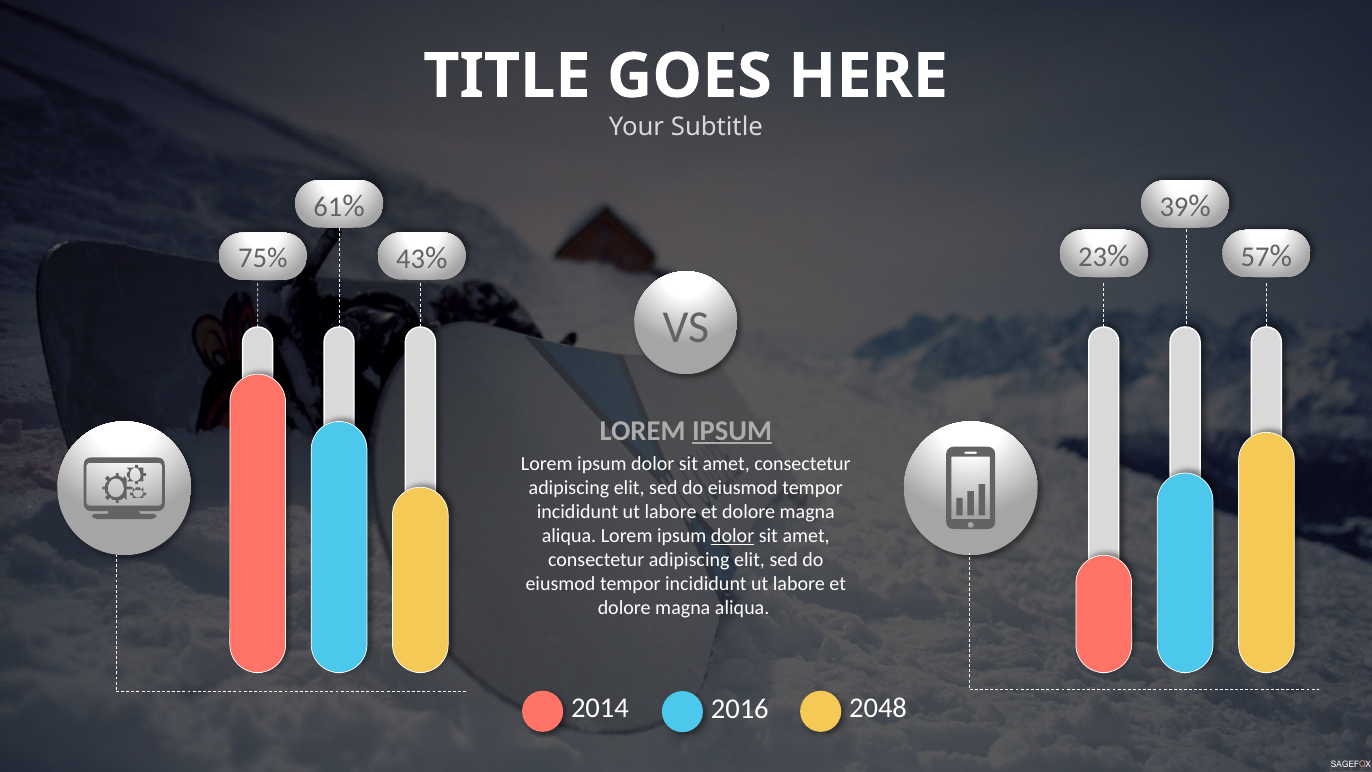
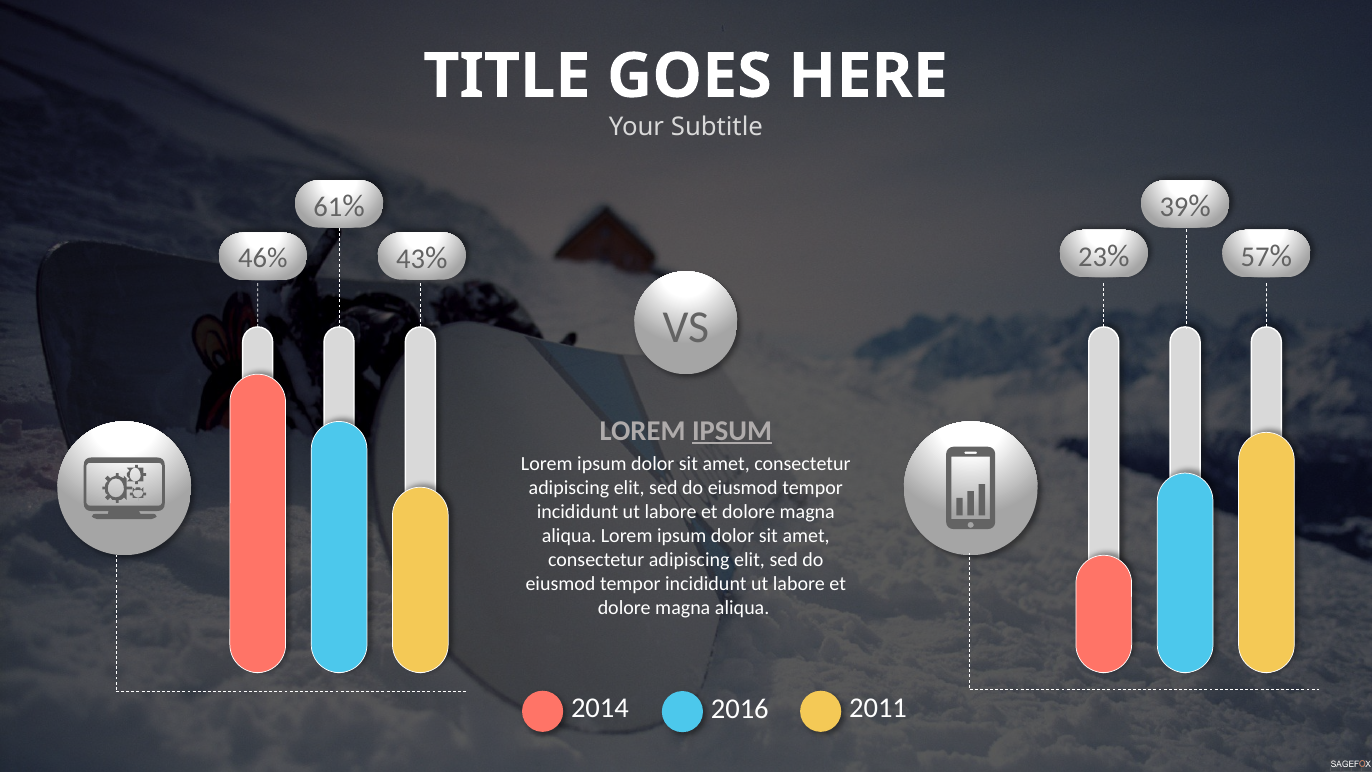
75%: 75% -> 46% (263, 258)
dolor underline: present -> none (733, 536)
2048: 2048 -> 2011 (878, 708)
